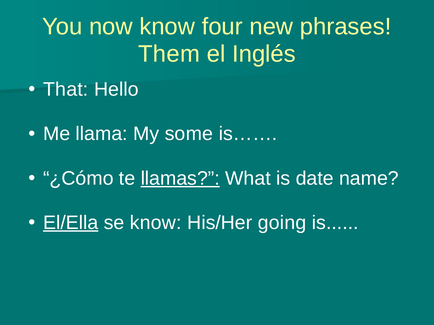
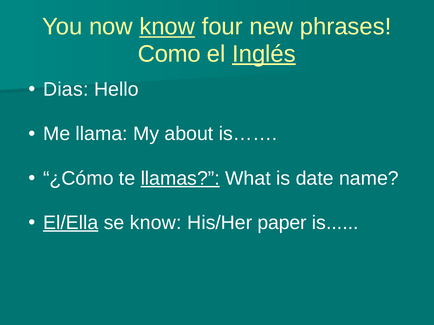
know underline: none -> present (167, 27)
Them: Them -> Como (169, 54)
Inglés underline: none -> present (264, 54)
That: That -> Dias (66, 89)
some: some -> about (189, 134)
going: going -> paper (282, 223)
